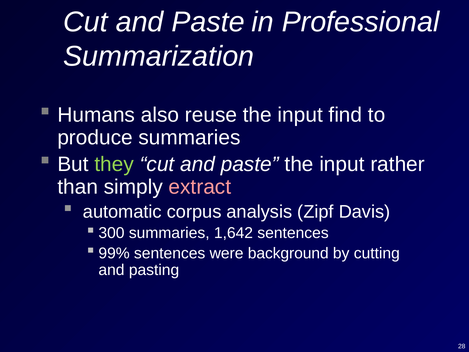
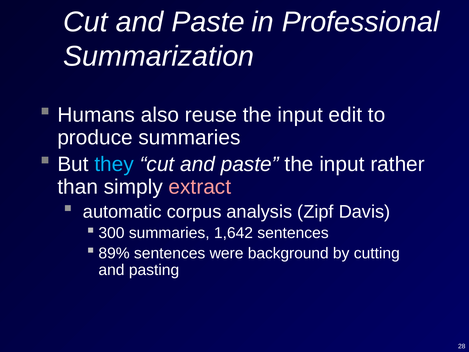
find: find -> edit (345, 115)
they colour: light green -> light blue (114, 164)
99%: 99% -> 89% (114, 253)
